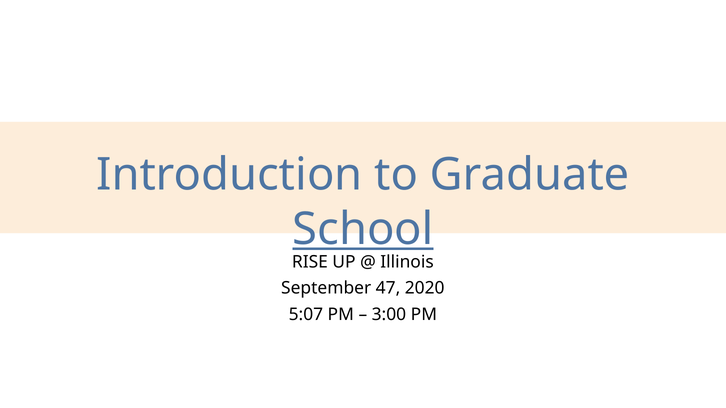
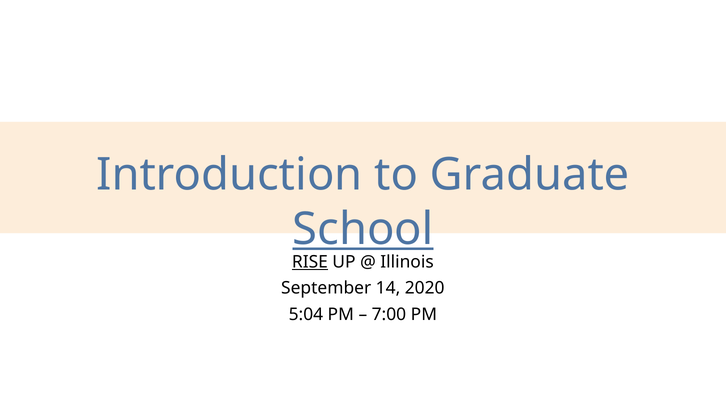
RISE underline: none -> present (310, 262)
47: 47 -> 14 (388, 288)
5:07: 5:07 -> 5:04 (306, 315)
3:00: 3:00 -> 7:00 (389, 315)
